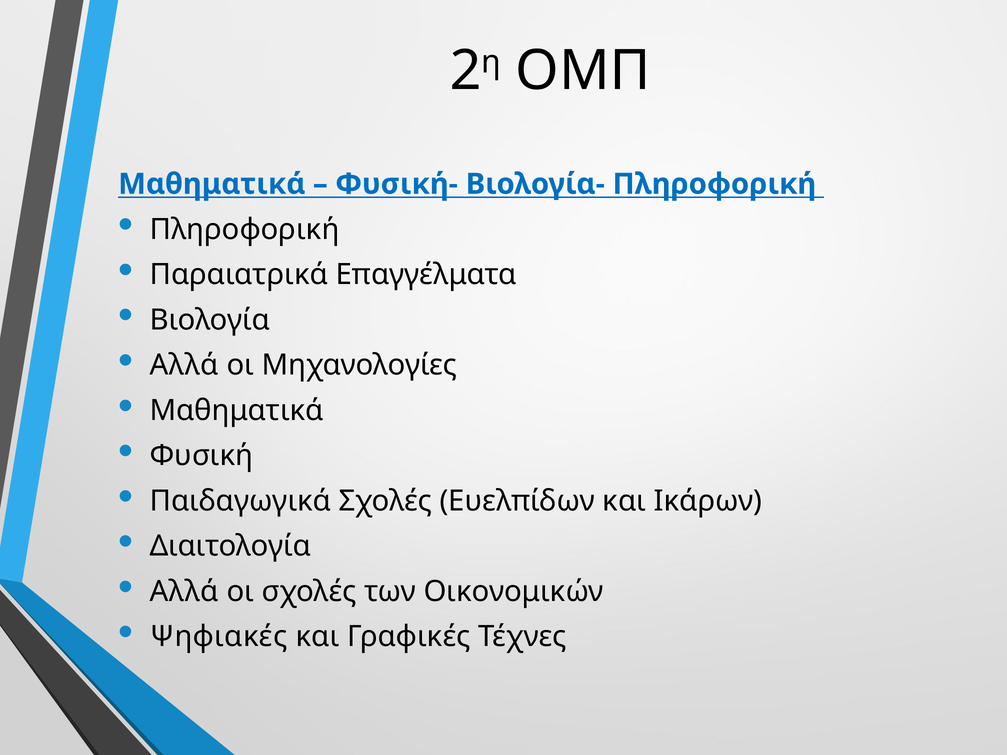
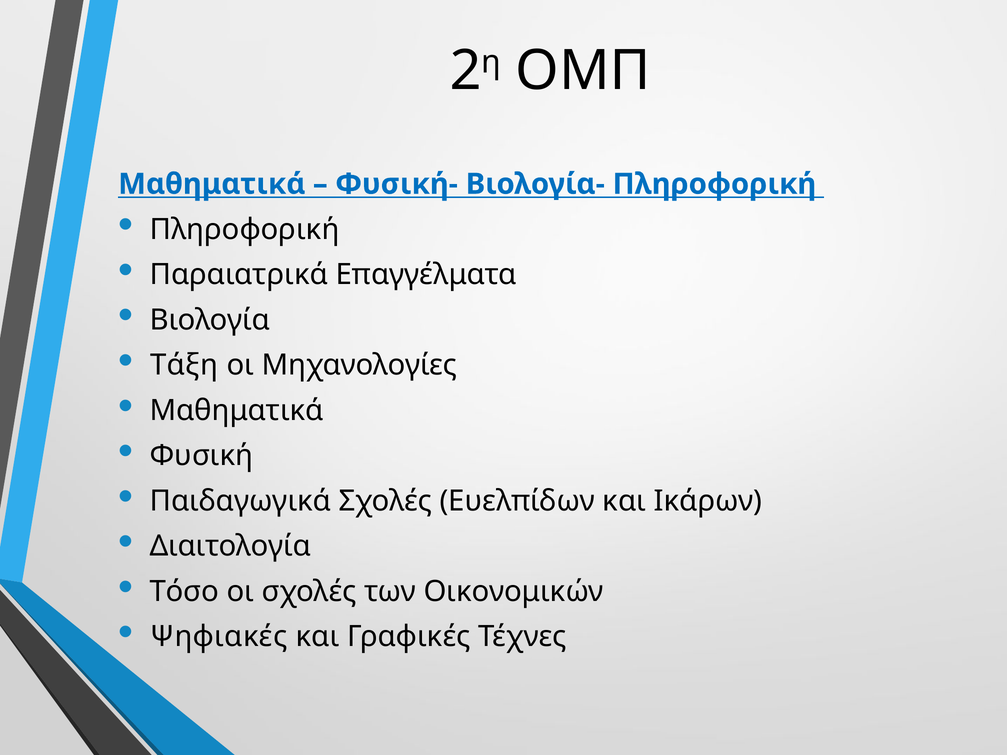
Αλλά: Αλλά -> Τάξη (184, 365)
Αλλά: Αλλά -> Τόσο (184, 592)
